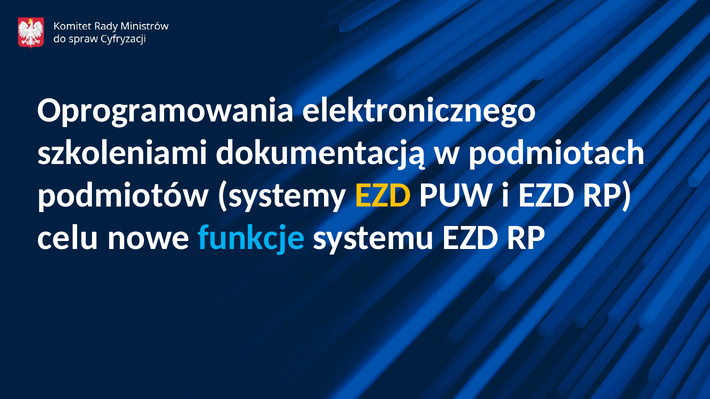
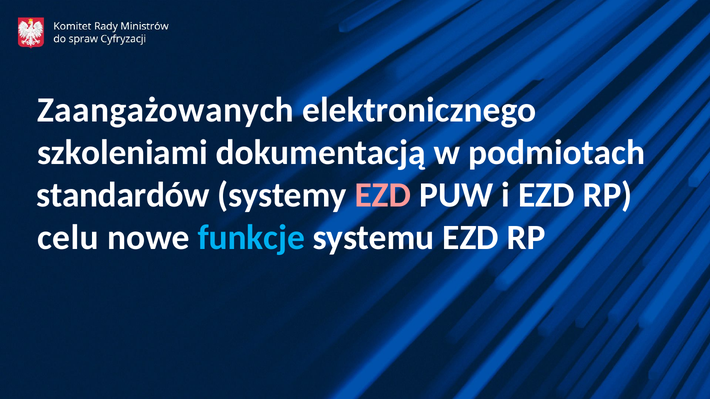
Oprogramowania: Oprogramowania -> Zaangażowanych (165, 110)
podmiotów: podmiotów -> standardów (123, 195)
EZD colour: yellow -> pink (383, 195)
